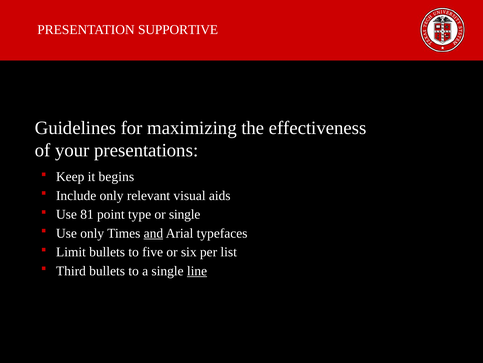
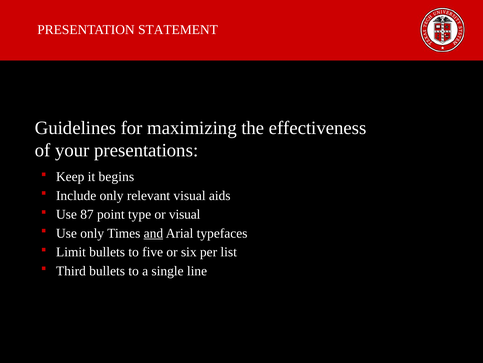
SUPPORTIVE: SUPPORTIVE -> STATEMENT (178, 30)
81: 81 -> 87 (87, 214)
or single: single -> visual (185, 214)
line underline: present -> none (197, 270)
